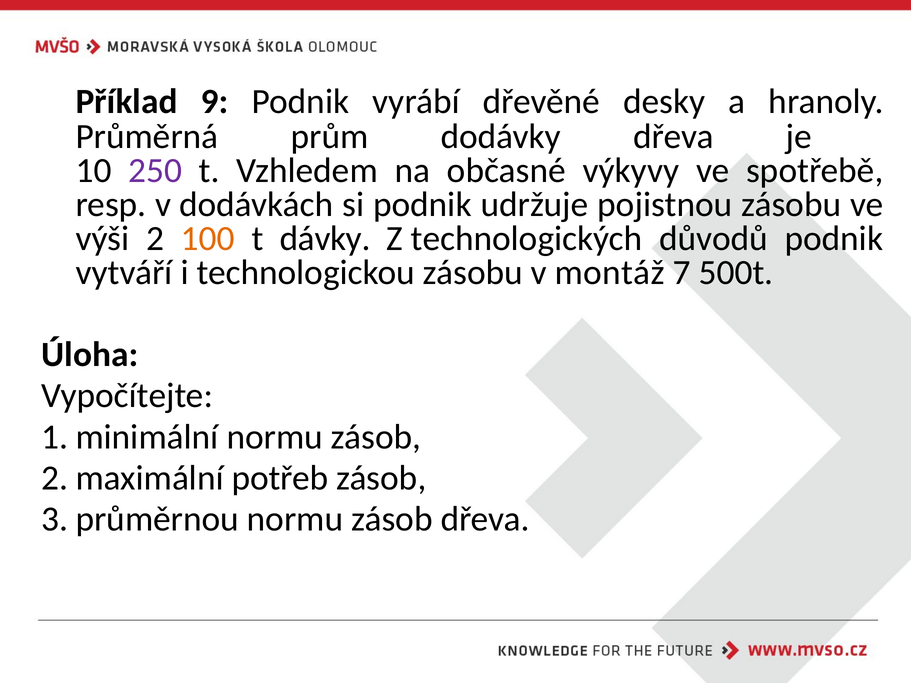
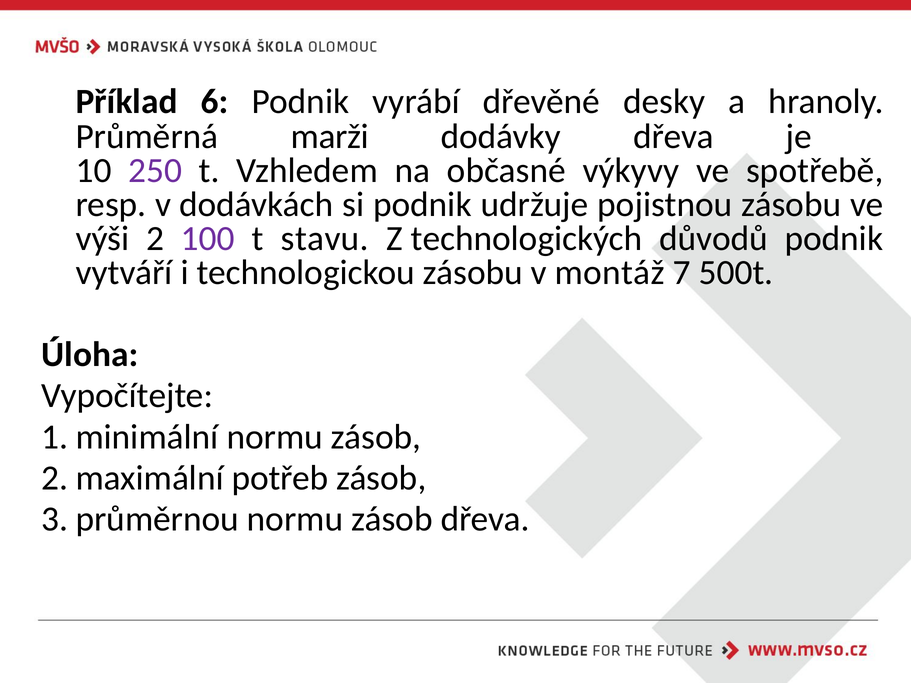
9: 9 -> 6 (215, 101)
prům: prům -> marži (330, 136)
100 colour: orange -> purple (208, 239)
dávky: dávky -> stavu (325, 239)
